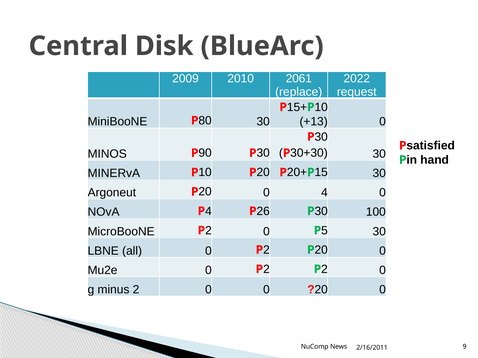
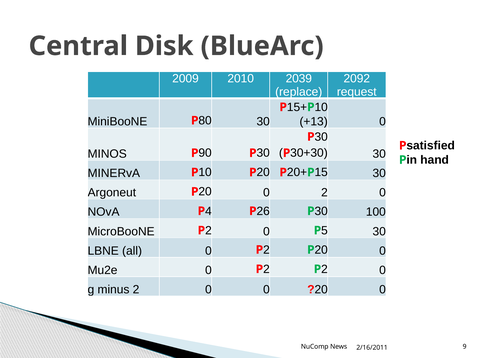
2061: 2061 -> 2039 (299, 79)
2022: 2022 -> 2092 (357, 79)
0 4: 4 -> 2 (324, 193)
